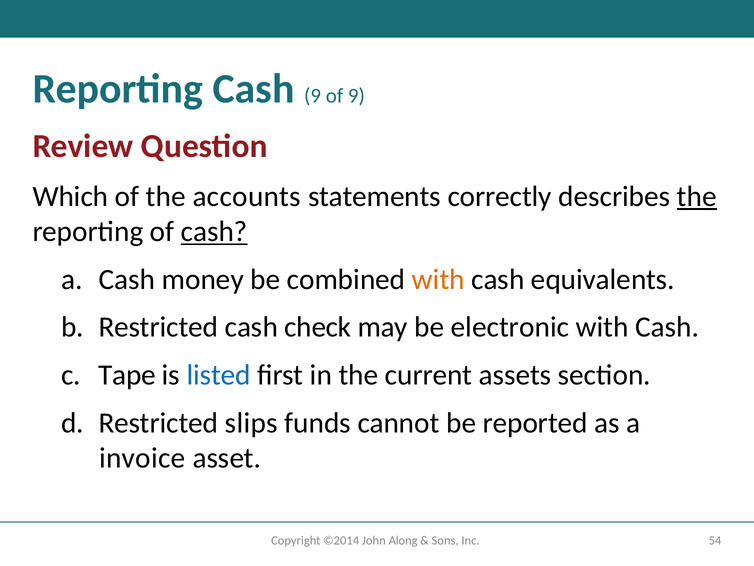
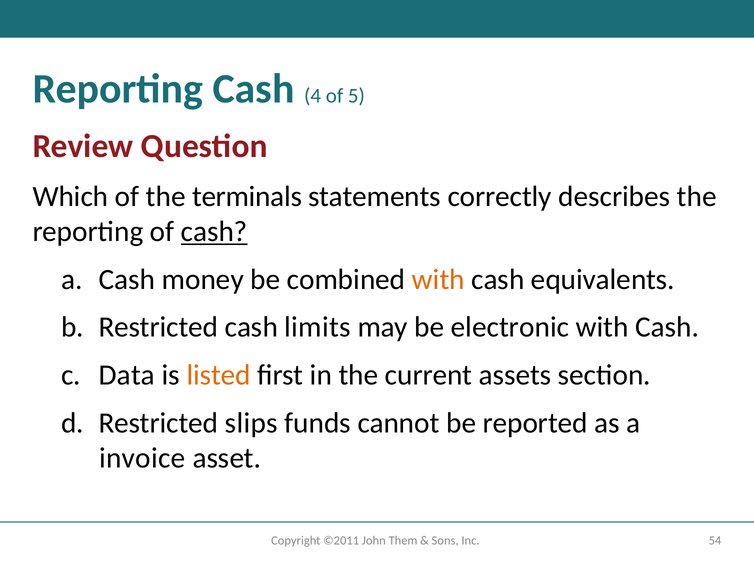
Cash 9: 9 -> 4 (313, 96)
of 9: 9 -> 5 (356, 96)
accounts: accounts -> terminals (247, 196)
the underline: present -> none (697, 196)
check: check -> limits (318, 327)
Tape: Tape -> Data (127, 375)
listed colour: blue -> orange (219, 375)
©2014: ©2014 -> ©2011 (341, 540)
Along: Along -> Them (403, 540)
